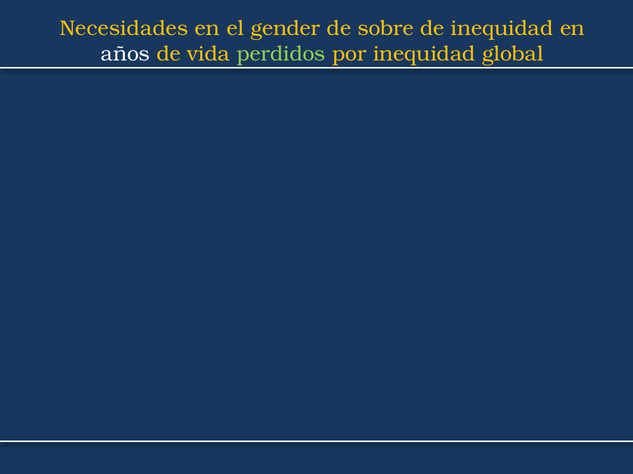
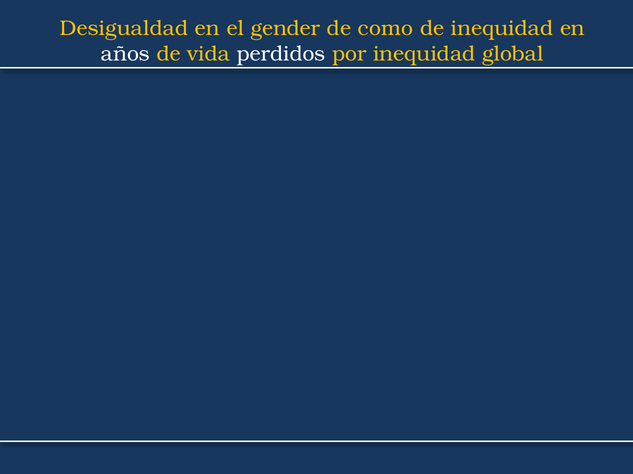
Necesidades: Necesidades -> Desigualdad (124, 28)
sobre: sobre -> como (385, 28)
perdidos colour: light green -> white (281, 54)
